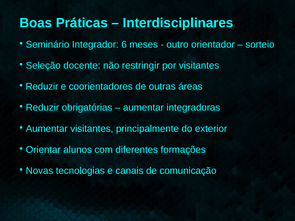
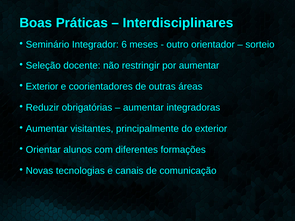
por visitantes: visitantes -> aumentar (199, 66)
Reduzir: Reduzir -> Exterior (42, 87)
